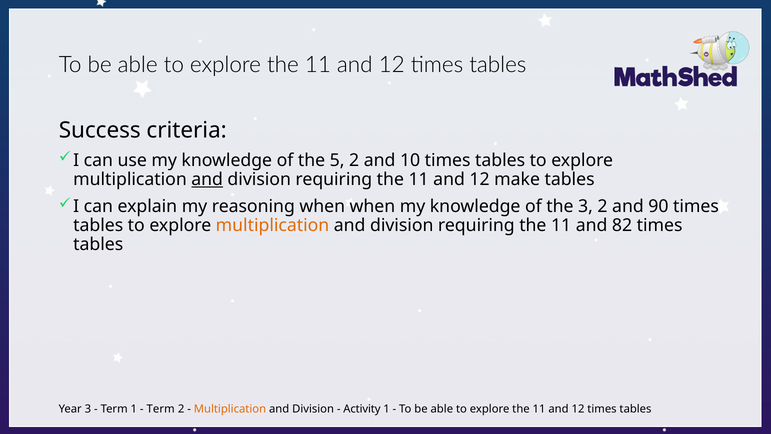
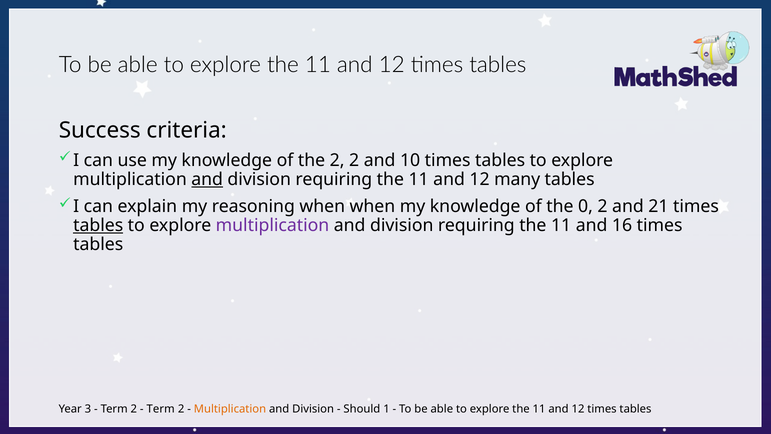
the 5: 5 -> 2 (337, 160)
make: make -> many (517, 179)
the 3: 3 -> 0 (586, 206)
90: 90 -> 21 (658, 206)
tables underline: none -> present (98, 225)
multiplication colour: orange -> purple (273, 225)
82: 82 -> 16 (622, 225)
1: 1 -> 2 (134, 409)
Activity: Activity -> Should (362, 409)
